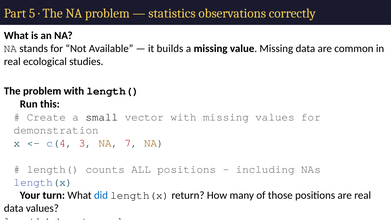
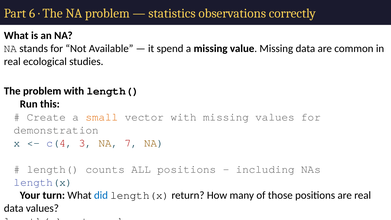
5: 5 -> 6 (32, 13)
builds: builds -> spend (170, 49)
small colour: black -> orange (102, 117)
